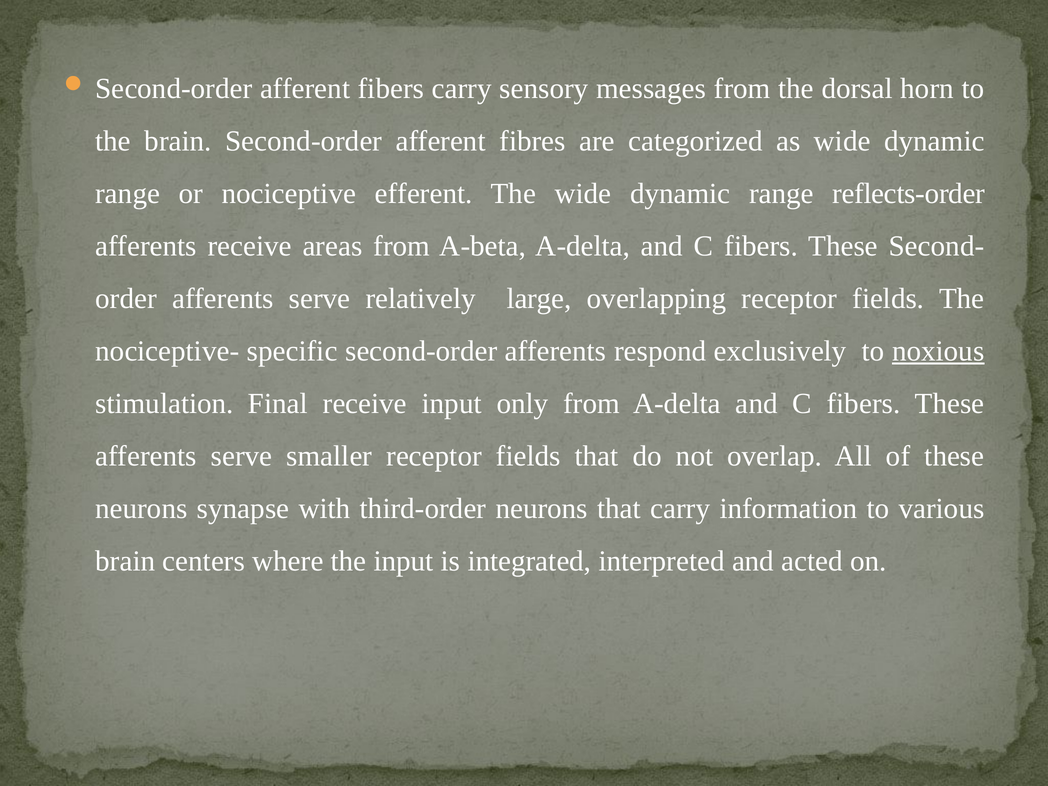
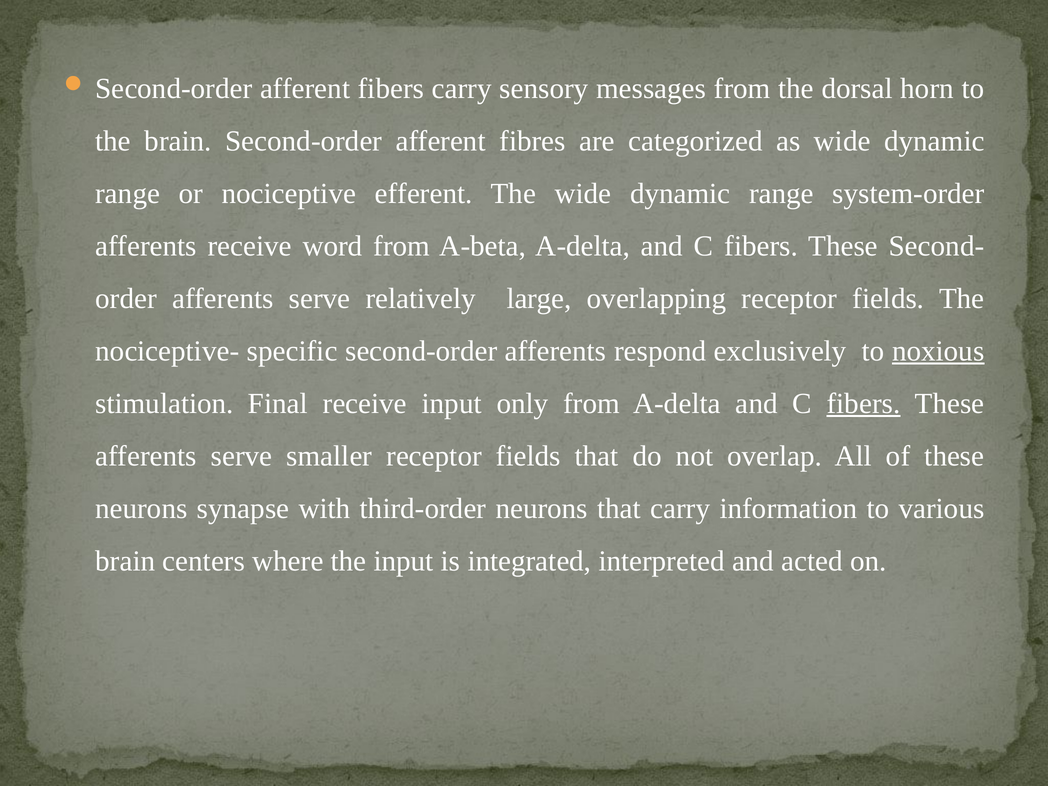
reflects-order: reflects-order -> system-order (908, 194)
areas: areas -> word (333, 246)
fibers underline: none -> present (864, 403)
